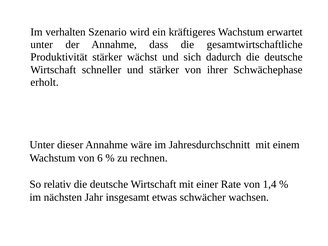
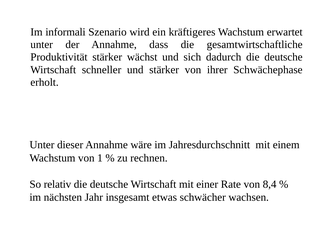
verhalten: verhalten -> informali (66, 32)
6: 6 -> 1 (100, 158)
1,4: 1,4 -> 8,4 (270, 184)
